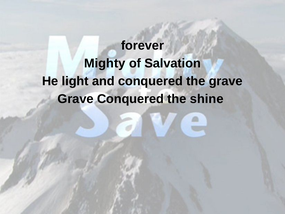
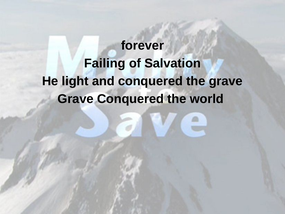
Mighty: Mighty -> Failing (105, 63)
shine: shine -> world (207, 99)
